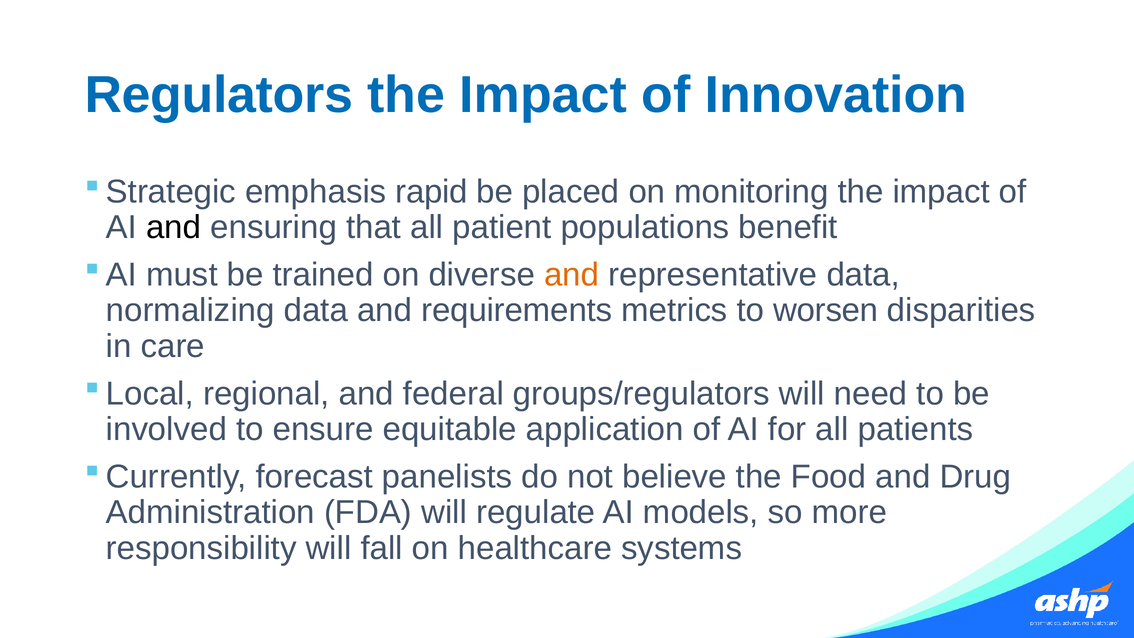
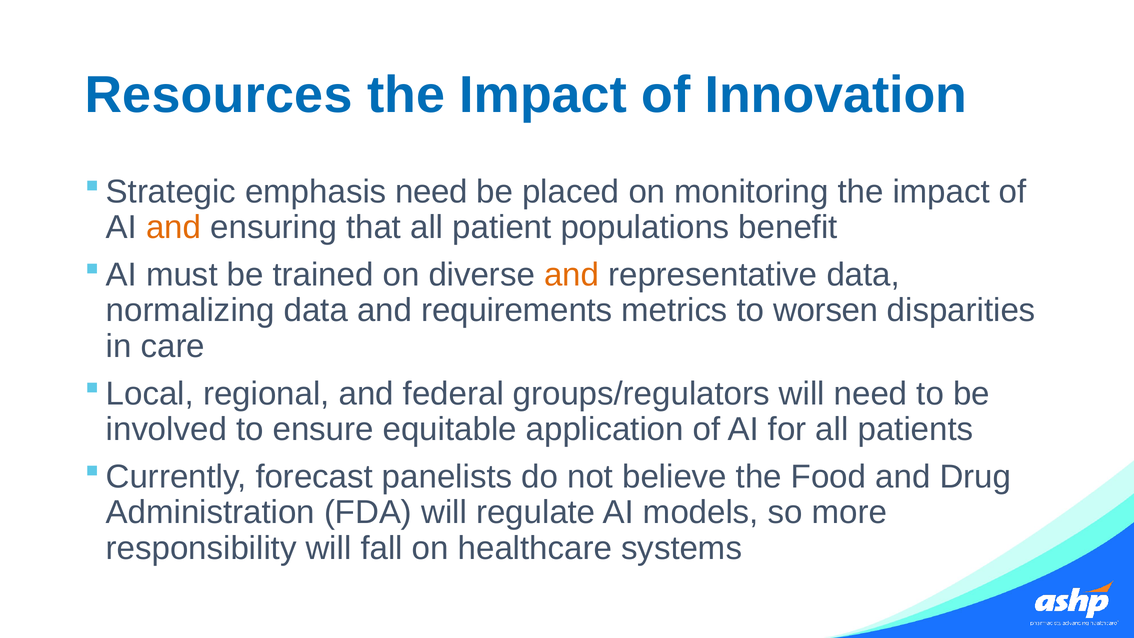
Regulators: Regulators -> Resources (219, 95)
emphasis rapid: rapid -> need (431, 192)
and colour: black -> orange (174, 227)
